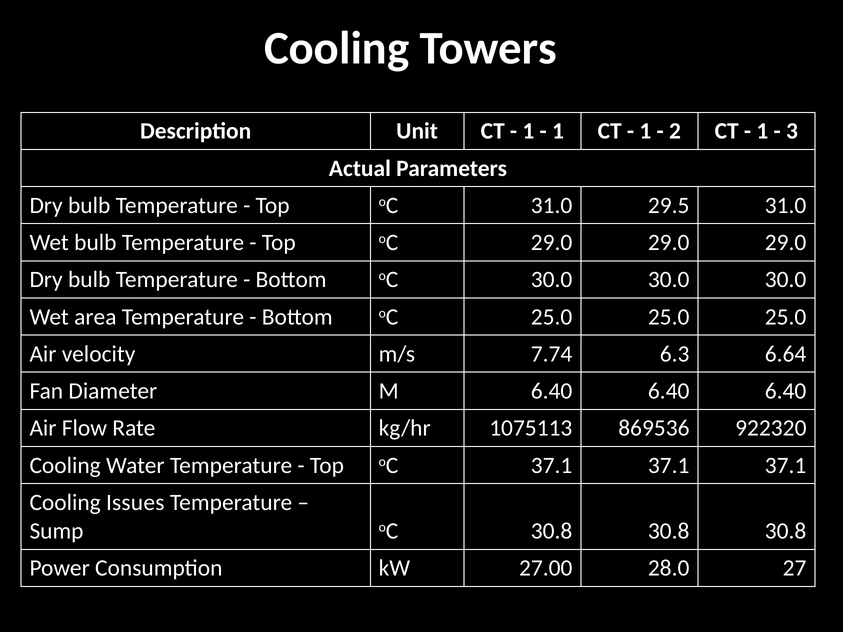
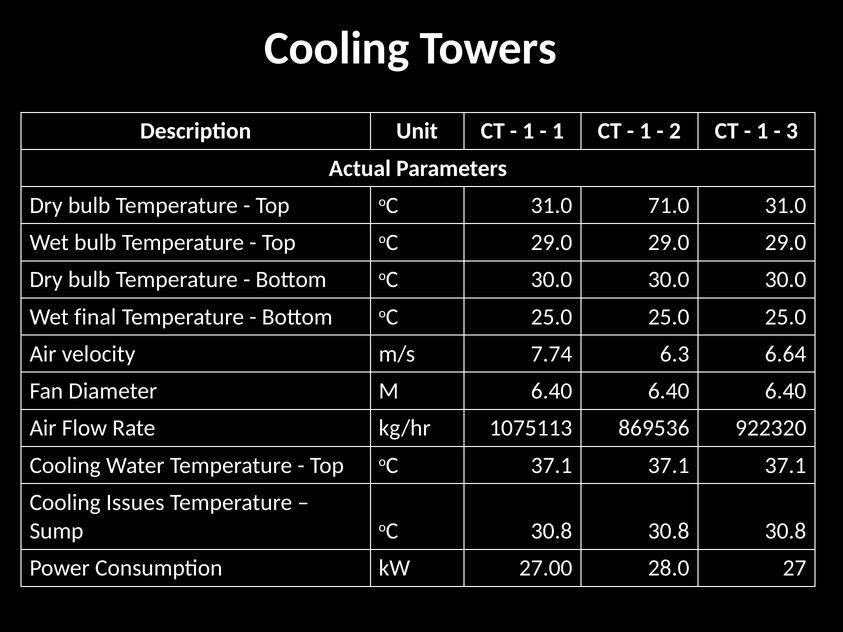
29.5: 29.5 -> 71.0 (669, 206)
area: area -> final (95, 317)
